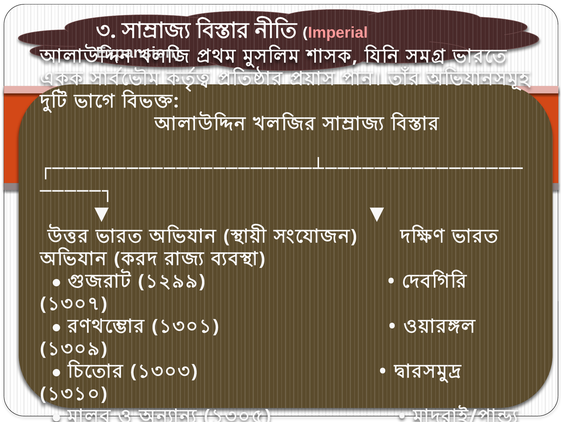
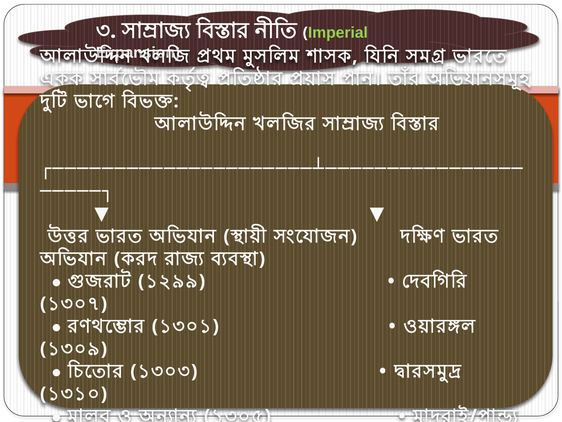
Imperial colour: pink -> light green (338, 33)
